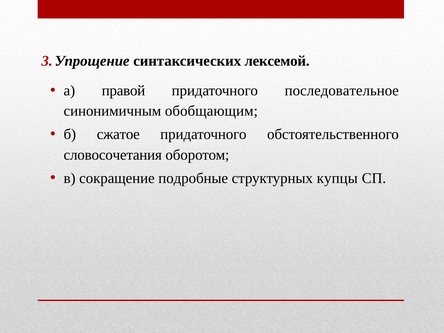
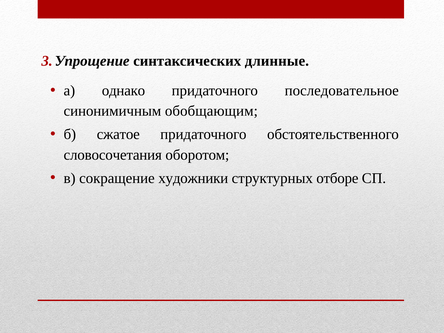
лексемой: лексемой -> длинные (277, 61)
правой: правой -> однако (123, 91)
подробные: подробные -> художники (193, 178)
купцы: купцы -> отборе (337, 178)
